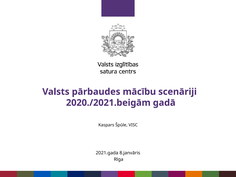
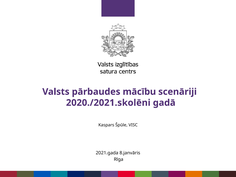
2020./2021.beigām: 2020./2021.beigām -> 2020./2021.skolēni (108, 103)
